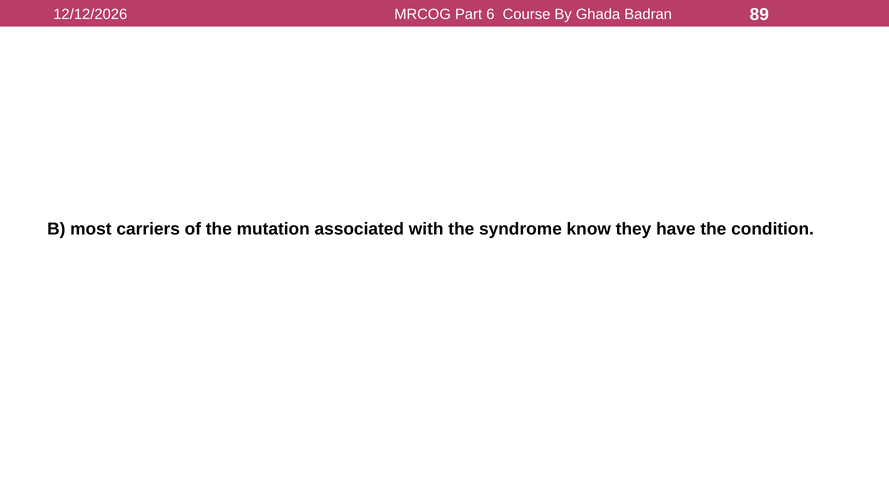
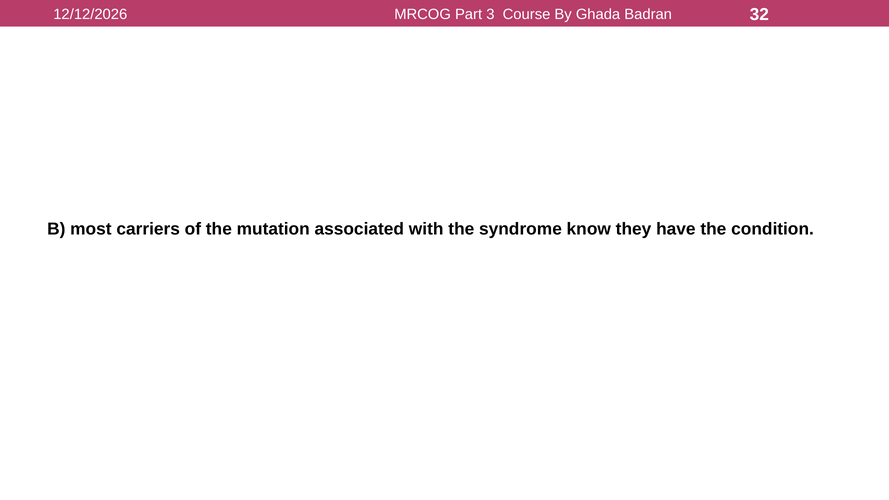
6: 6 -> 3 (490, 14)
89: 89 -> 32 (759, 15)
